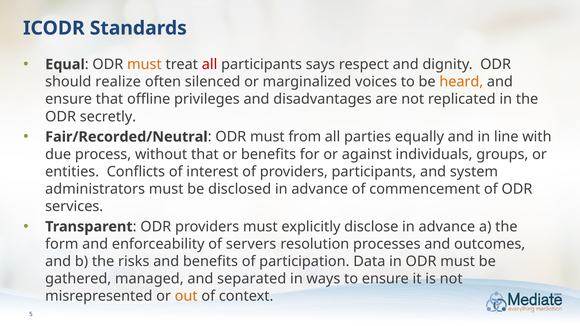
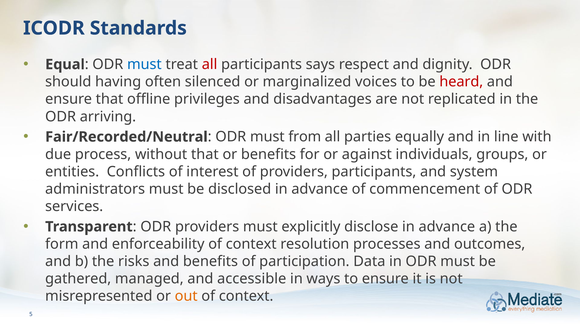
must colour: orange -> blue (144, 64)
realize: realize -> having (118, 82)
heard colour: orange -> red (461, 82)
secretly: secretly -> arriving (108, 117)
enforceability of servers: servers -> context (251, 244)
separated: separated -> accessible (252, 279)
